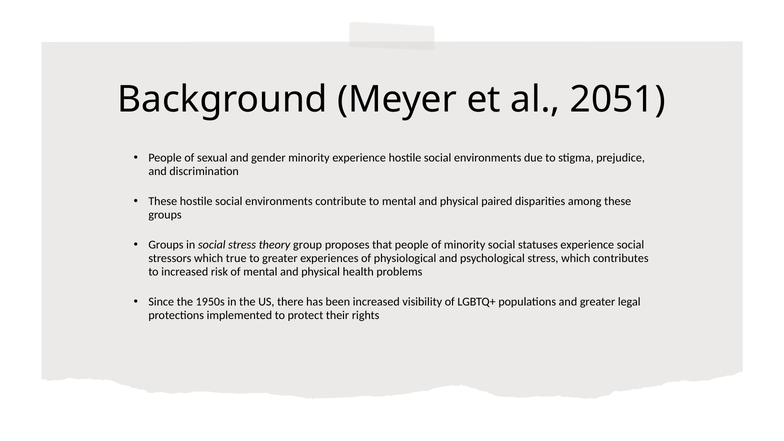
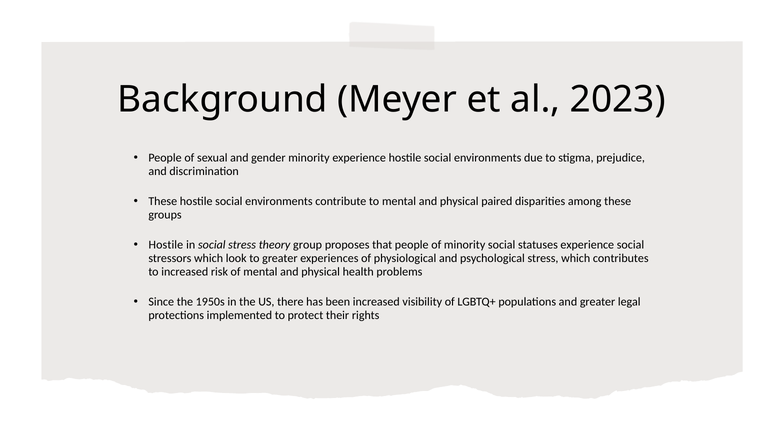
2051: 2051 -> 2023 (618, 99)
Groups: Groups -> Hostile (166, 245)
true: true -> look (236, 258)
